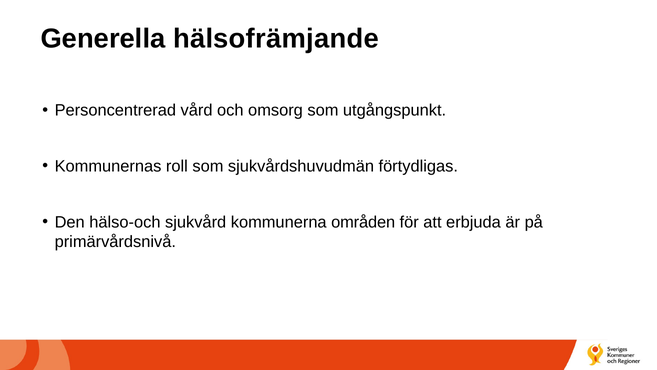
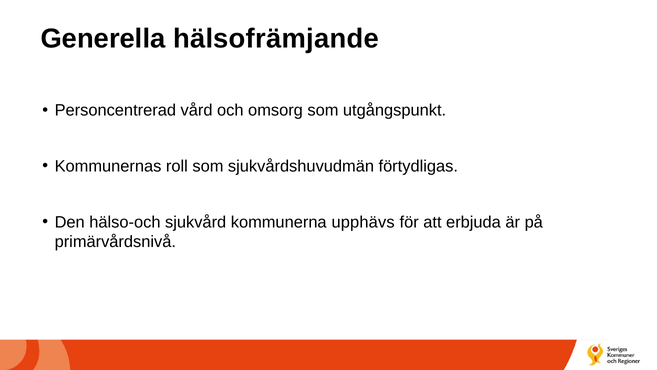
områden: områden -> upphävs (363, 222)
